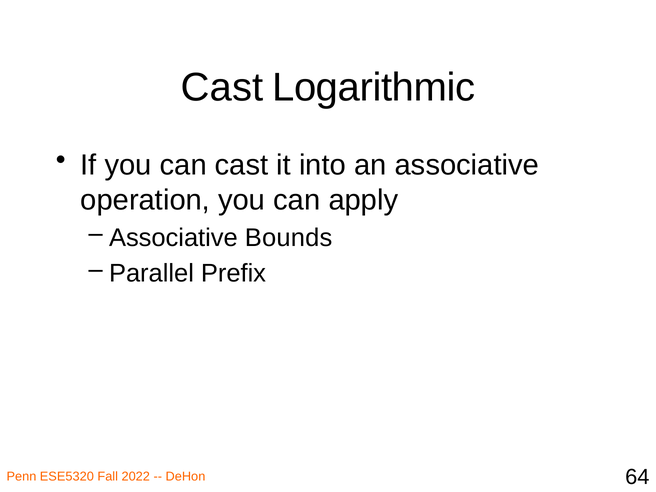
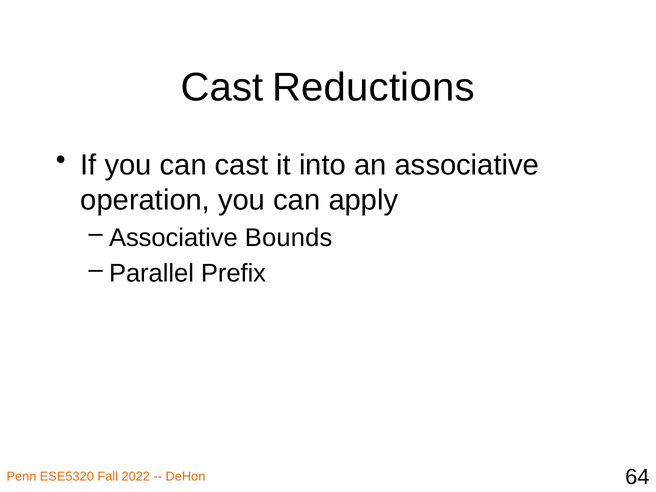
Logarithmic: Logarithmic -> Reductions (373, 88)
